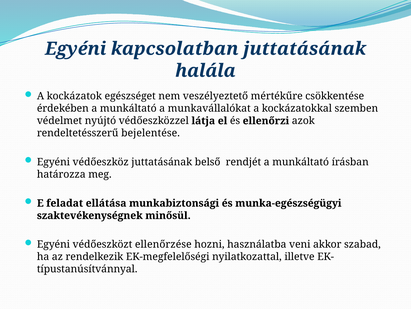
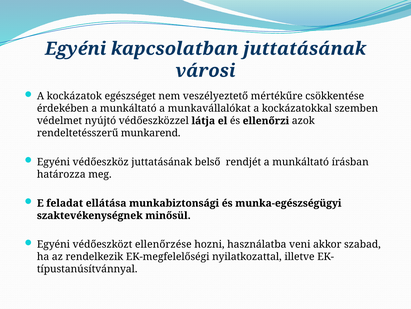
halála: halála -> városi (205, 71)
bejelentése: bejelentése -> munkarend (151, 133)
